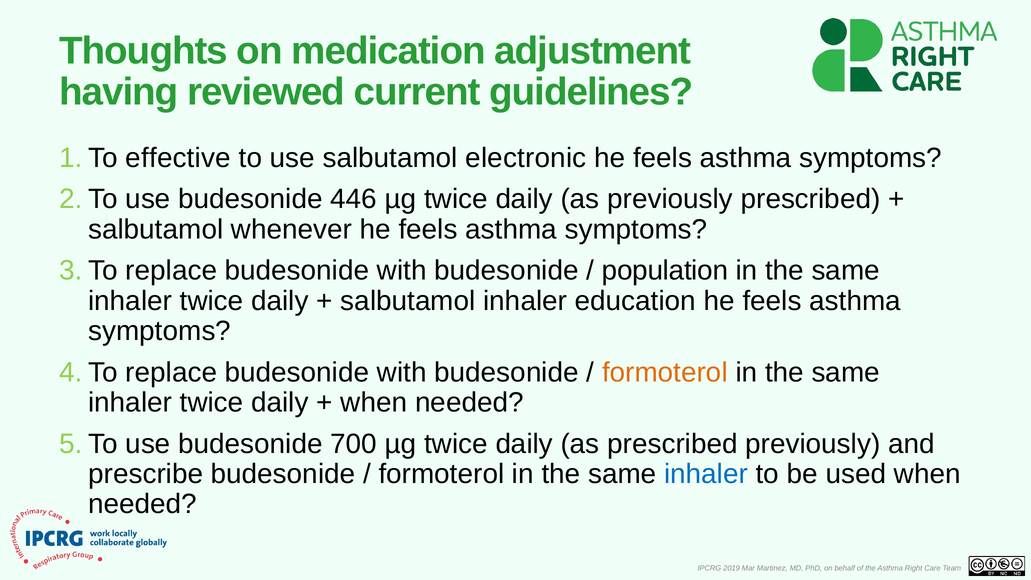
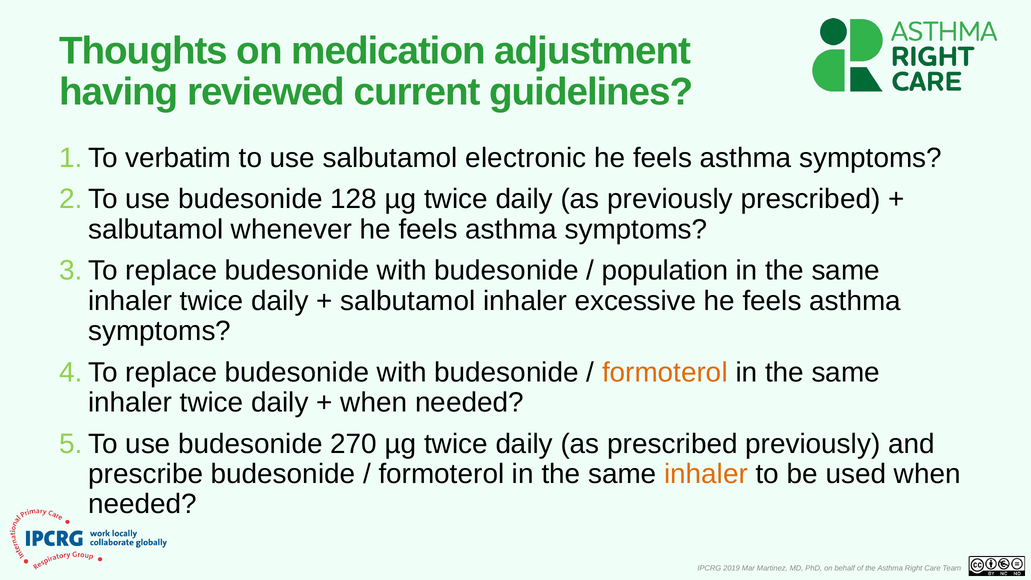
effective: effective -> verbatim (178, 158)
446: 446 -> 128 (354, 199)
education: education -> excessive (636, 301)
700: 700 -> 270 (354, 444)
inhaler colour: blue -> orange (706, 474)
